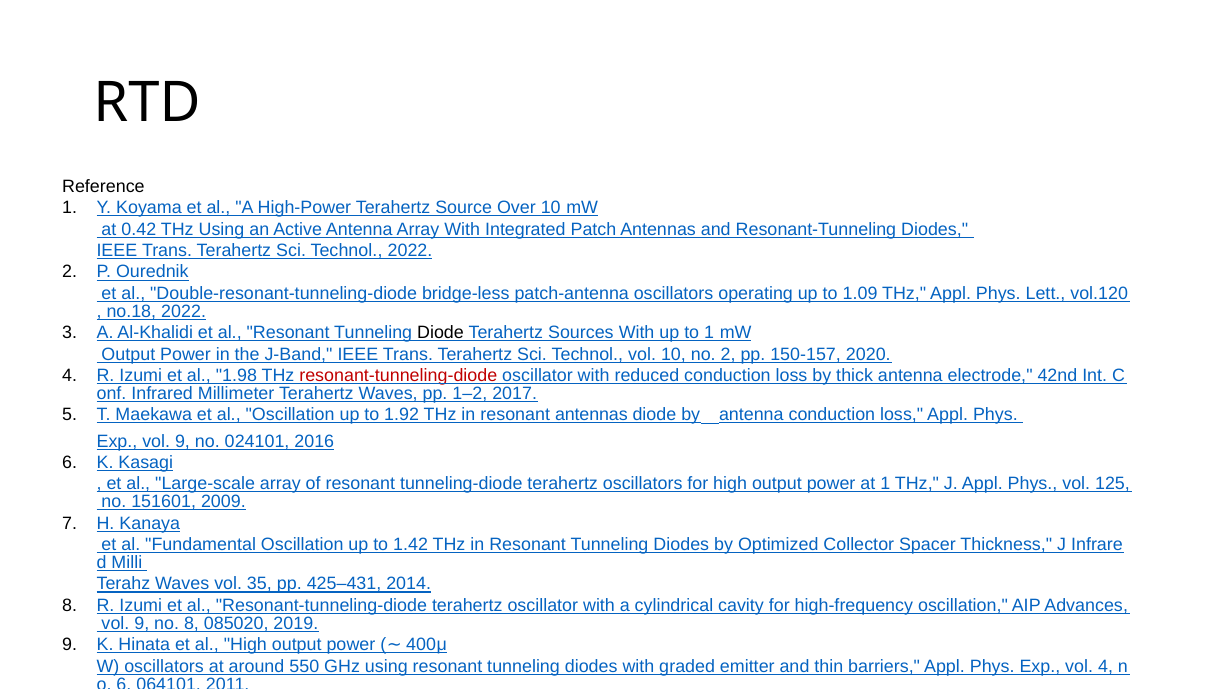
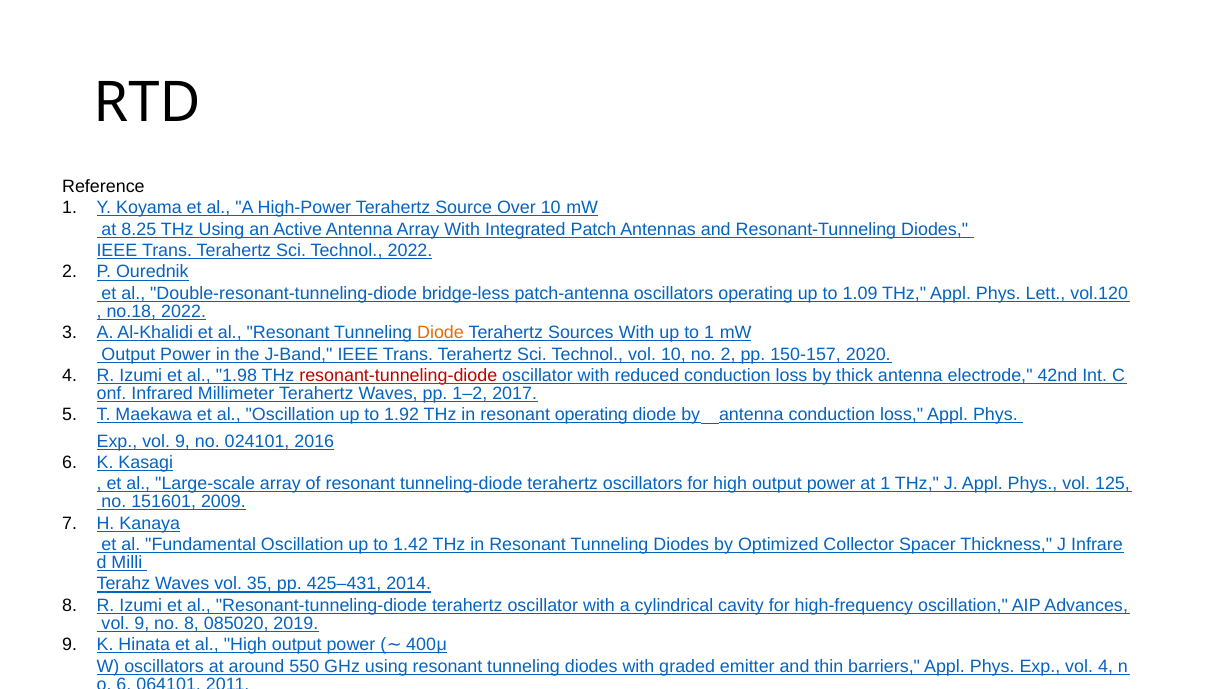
0.42: 0.42 -> 8.25 (139, 229)
Diode colour: black -> orange (440, 333)
resonant antennas: antennas -> operating (591, 415)
